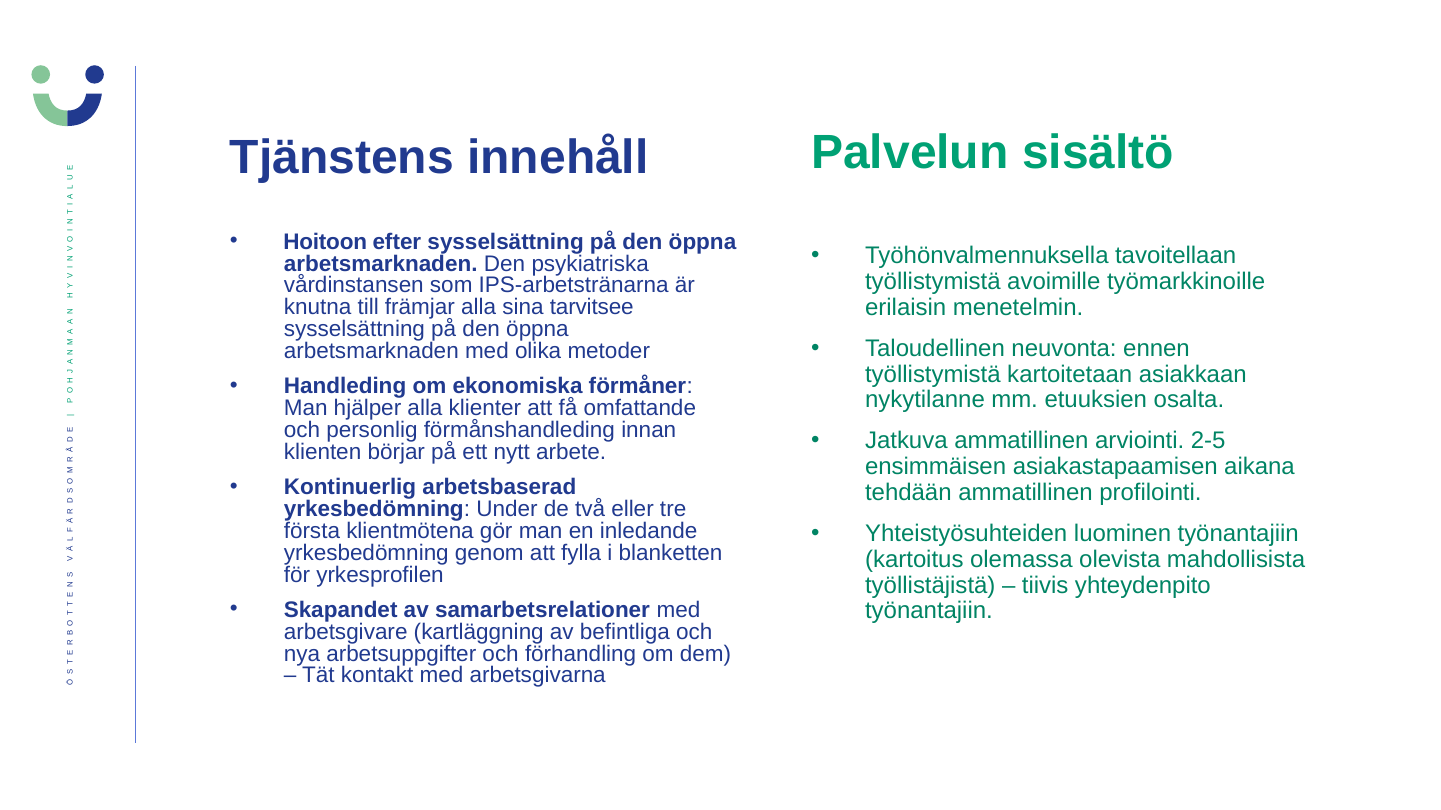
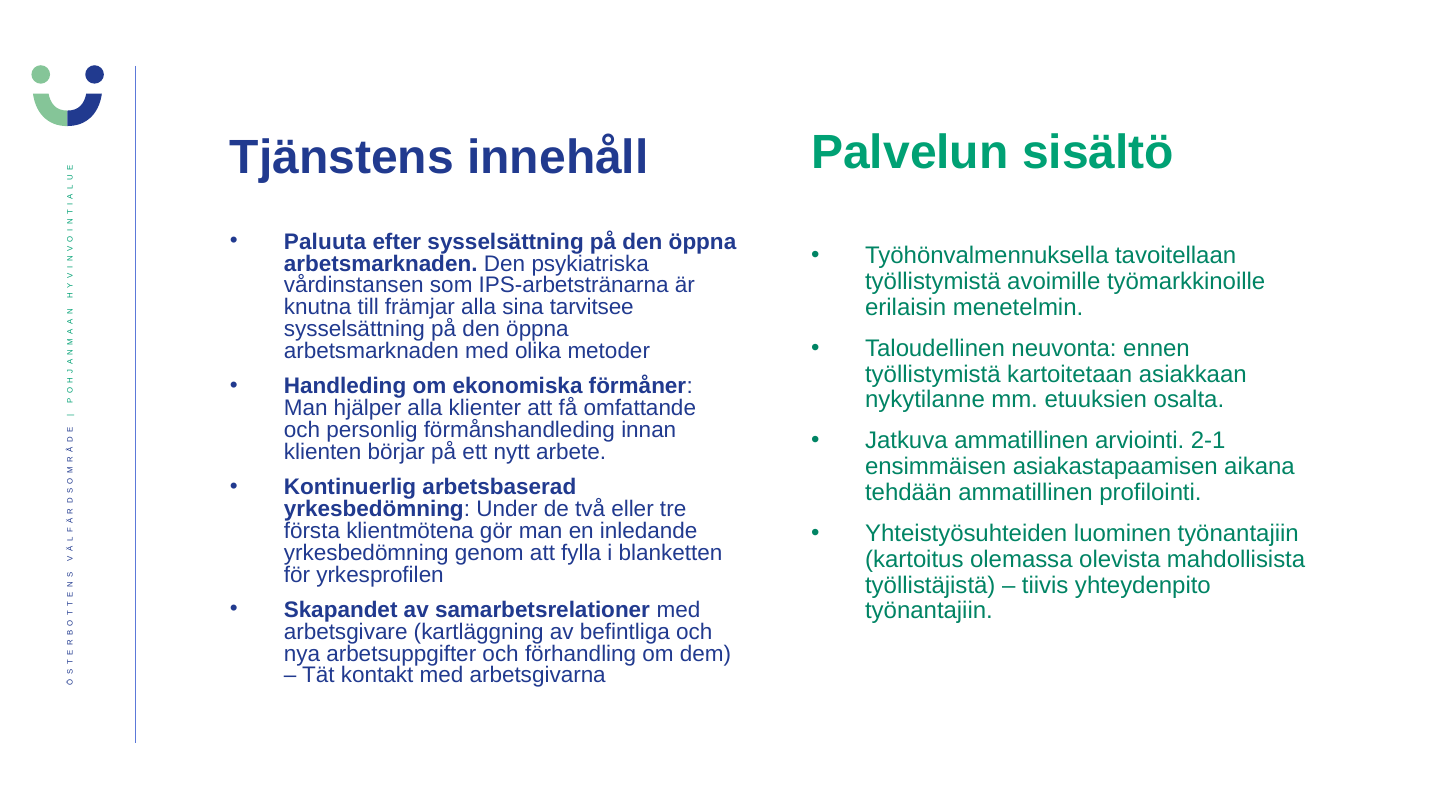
Hoitoon: Hoitoon -> Paluuta (325, 242)
2-5: 2-5 -> 2-1 (1208, 441)
